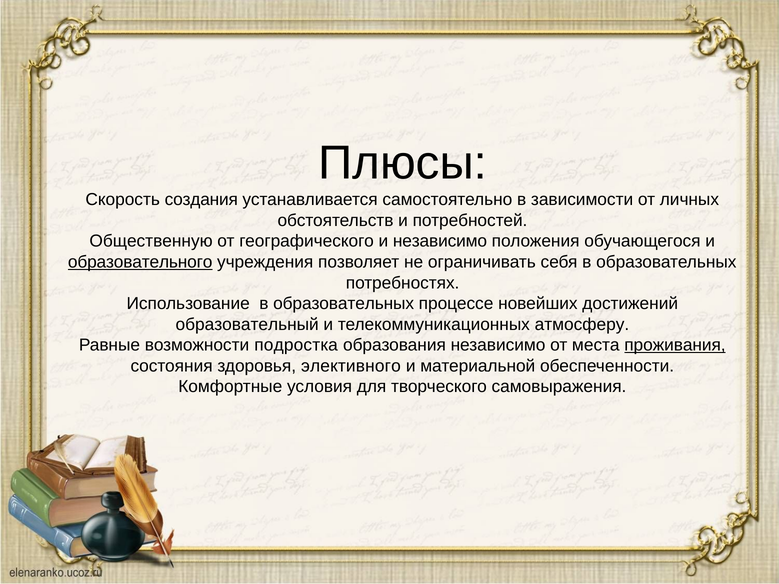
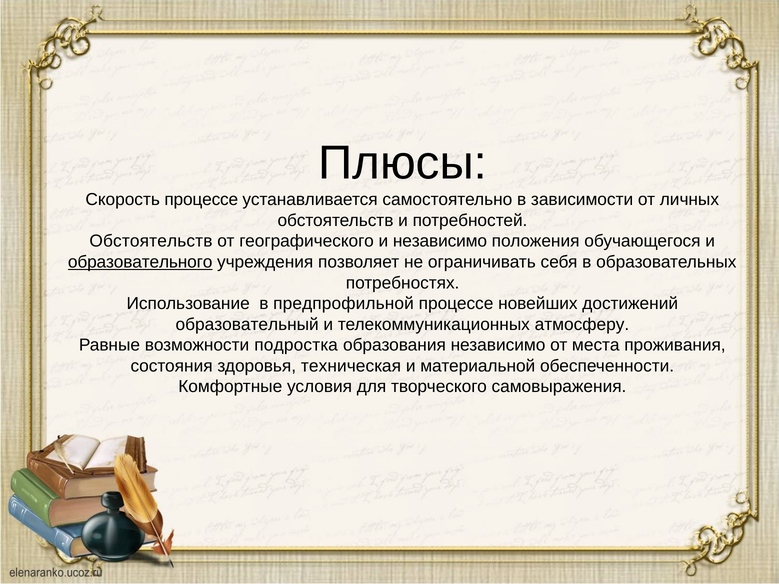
Скорость создания: создания -> процессе (201, 200)
Общественную: Общественную -> Обстоятельств (151, 241)
Использование в образовательных: образовательных -> предпрофильной (344, 304)
проживания underline: present -> none (675, 345)
элективного: элективного -> техническая (351, 366)
